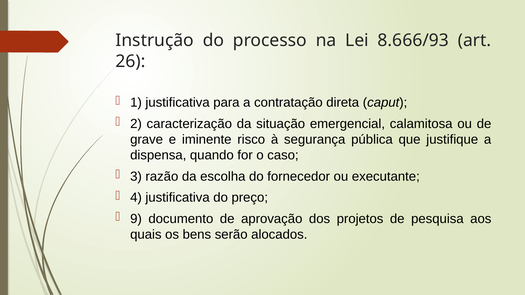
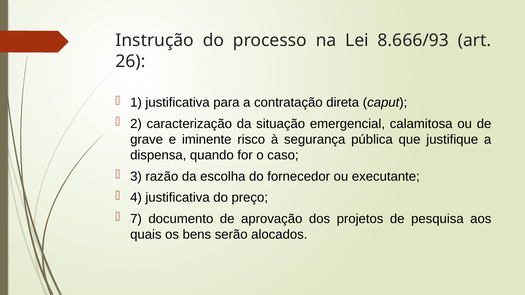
9: 9 -> 7 (136, 219)
